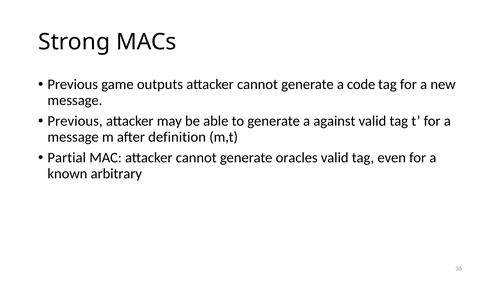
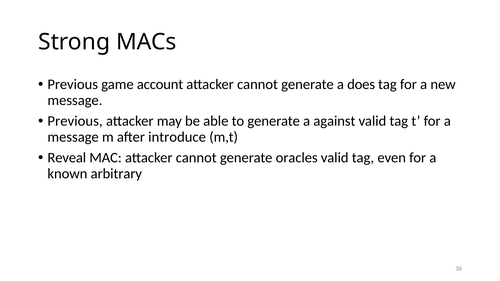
outputs: outputs -> account (160, 85)
code: code -> does (361, 85)
definition: definition -> introduce (177, 137)
Partial: Partial -> Reveal (67, 158)
